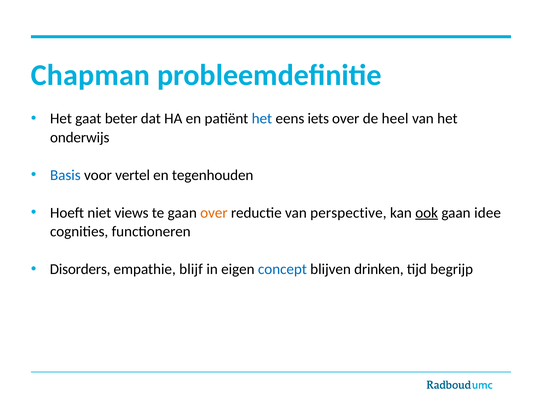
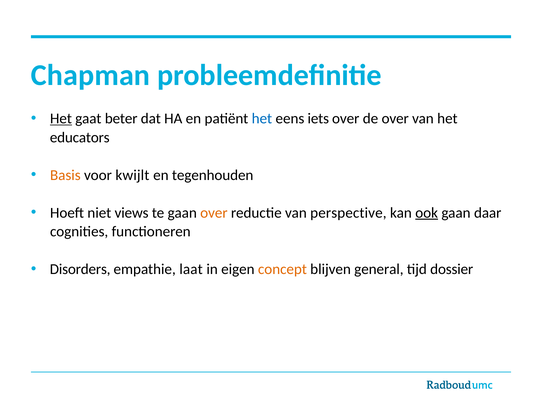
Het underline: none -> present (61, 118)
de heel: heel -> over (395, 118)
onderwijs: onderwijs -> educators (80, 137)
Basis colour: blue -> orange (65, 175)
vertel: vertel -> kwijlt (132, 175)
idee: idee -> daar (488, 213)
blijf: blijf -> laat (191, 269)
concept colour: blue -> orange (282, 269)
drinken: drinken -> general (379, 269)
begrijp: begrijp -> dossier (452, 269)
